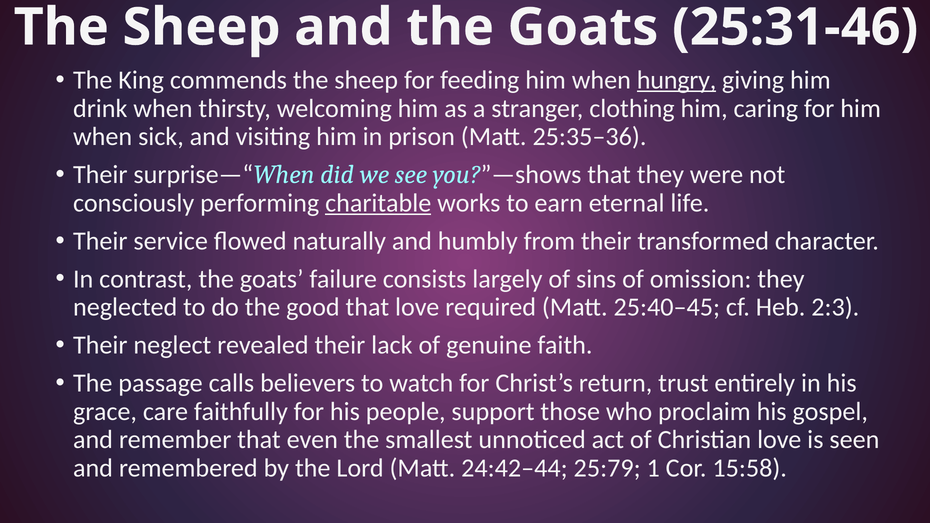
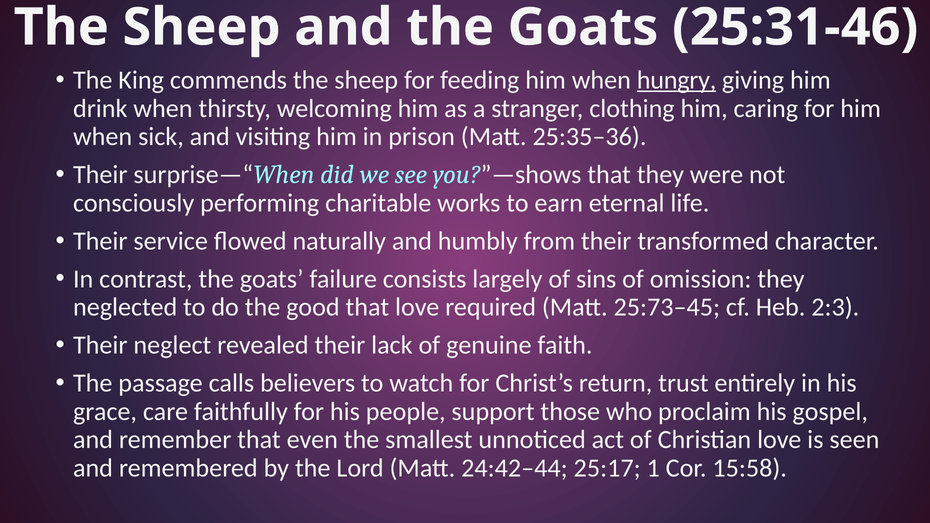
charitable underline: present -> none (378, 203)
25:40–45: 25:40–45 -> 25:73–45 (667, 307)
25:79: 25:79 -> 25:17 (607, 468)
